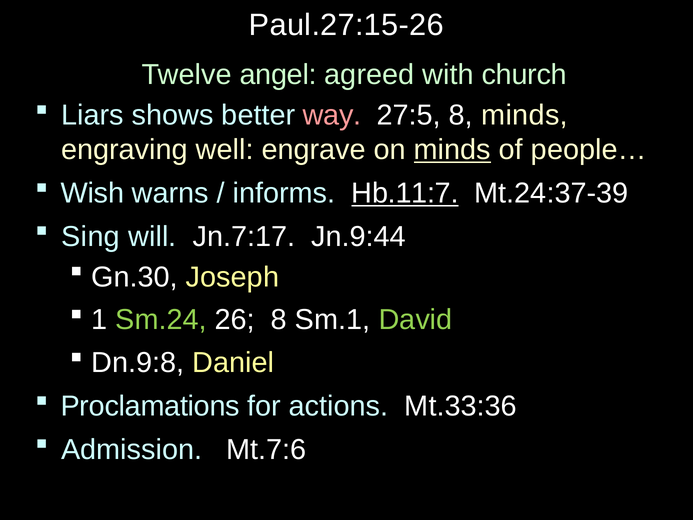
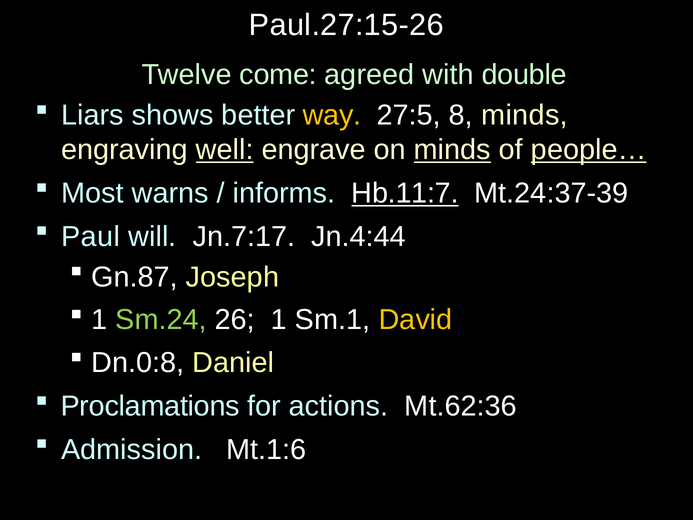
angel: angel -> come (278, 75)
church: church -> double (524, 75)
way colour: pink -> yellow (332, 115)
well underline: none -> present (225, 150)
people… underline: none -> present (589, 150)
Wish: Wish -> Most (92, 193)
Sing: Sing -> Paul (91, 237)
Jn.9:44: Jn.9:44 -> Jn.4:44 (359, 237)
Gn.30: Gn.30 -> Gn.87 (135, 277)
26 8: 8 -> 1 (279, 320)
David colour: light green -> yellow (416, 320)
Dn.9:8: Dn.9:8 -> Dn.0:8 (138, 363)
Mt.33:36: Mt.33:36 -> Mt.62:36 (461, 406)
Mt.7:6: Mt.7:6 -> Mt.1:6 (266, 449)
